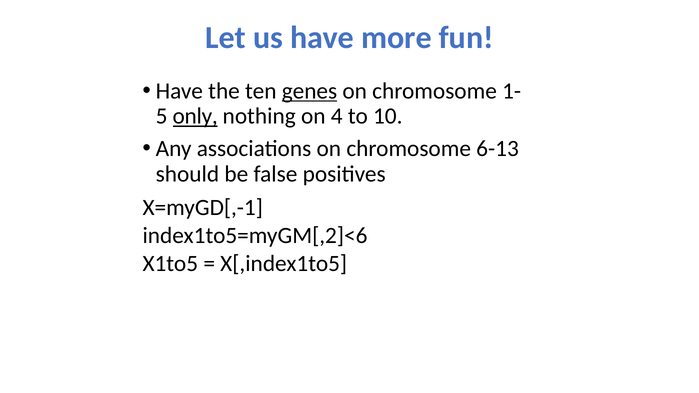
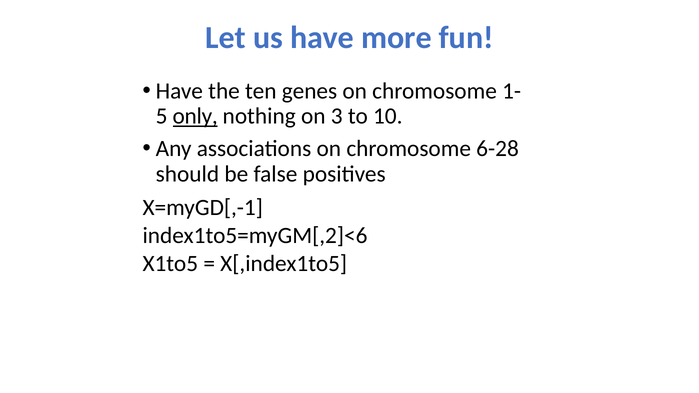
genes underline: present -> none (309, 91)
4: 4 -> 3 (337, 116)
6-13: 6-13 -> 6-28 (498, 149)
